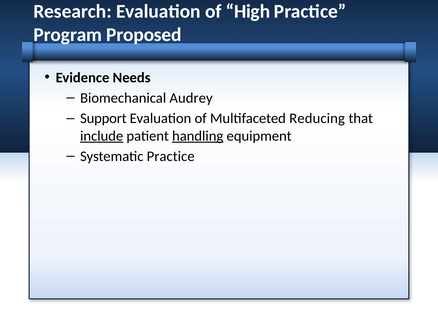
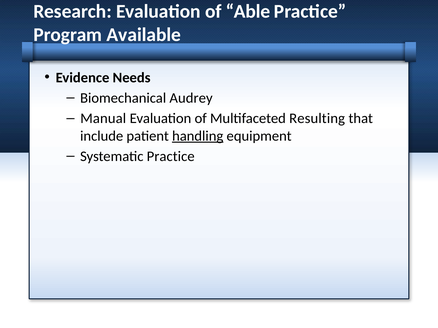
High: High -> Able (248, 12)
Proposed: Proposed -> Available (144, 35)
Support: Support -> Manual (103, 119)
Reducing: Reducing -> Resulting (317, 119)
include underline: present -> none (102, 136)
